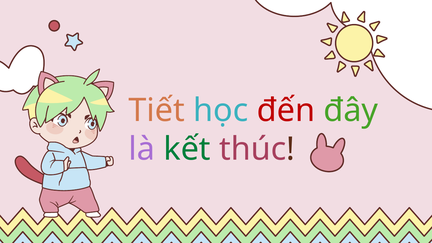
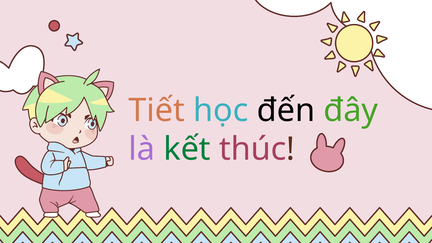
đến colour: red -> black (286, 110)
